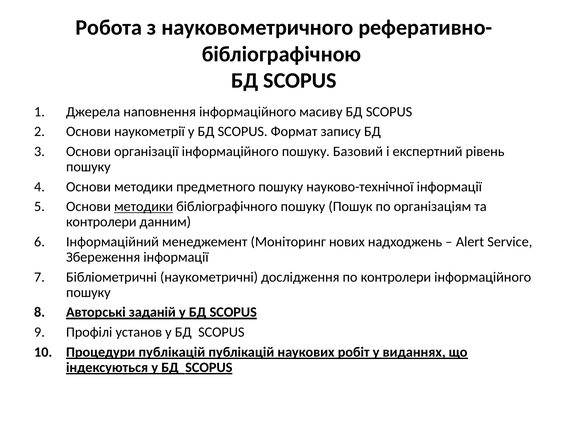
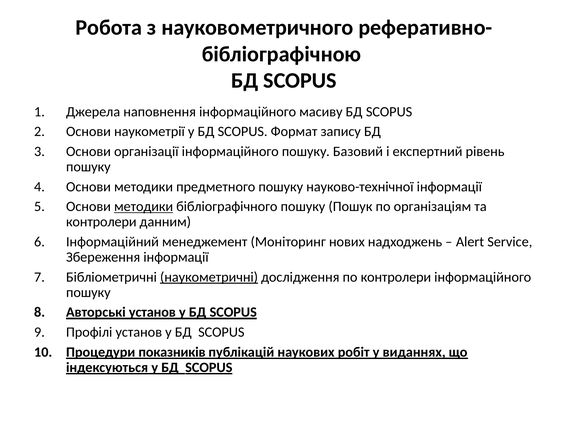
наукометричні underline: none -> present (209, 277)
Авторські заданій: заданій -> установ (152, 312)
Процедури публікацій: публікацій -> показників (172, 352)
